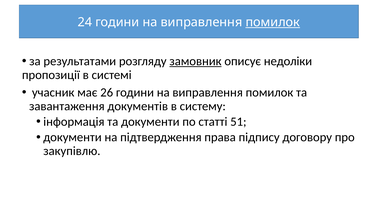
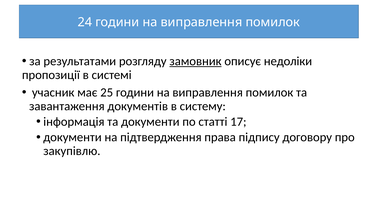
помилок underline: present -> none (273, 22)
26: 26 -> 25 (107, 93)
51: 51 -> 17 (238, 122)
